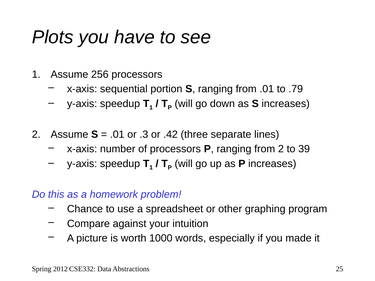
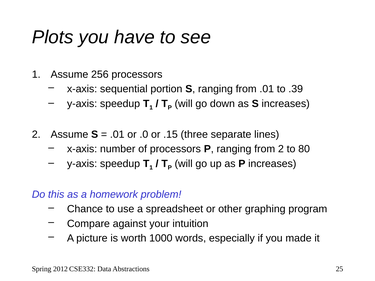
.79: .79 -> .39 (296, 89)
.3: .3 -> .0 (144, 135)
.42: .42 -> .15 (171, 135)
39: 39 -> 80 (304, 149)
